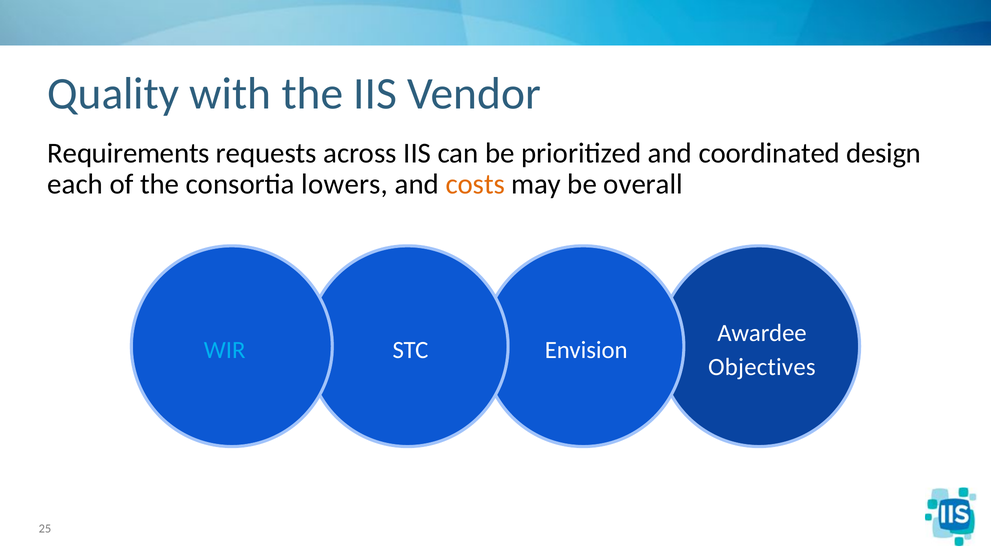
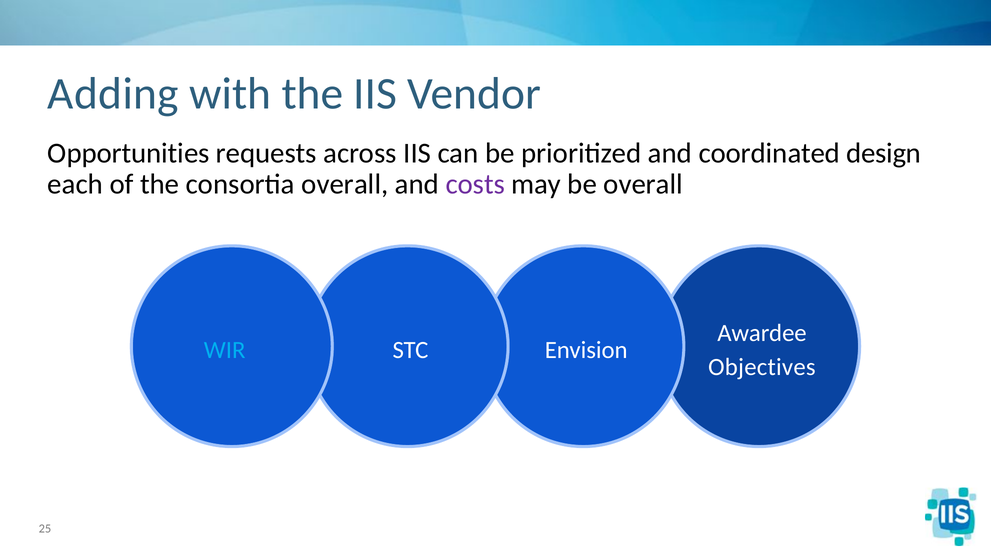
Quality: Quality -> Adding (113, 94)
Requirements: Requirements -> Opportunities (129, 153)
consortia lowers: lowers -> overall (345, 184)
costs colour: orange -> purple (475, 184)
